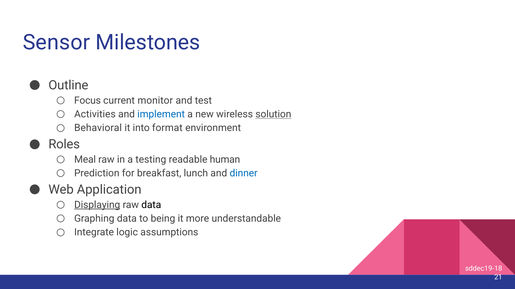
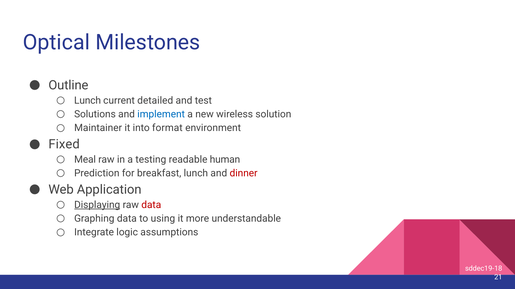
Sensor: Sensor -> Optical (56, 43)
Focus: Focus -> Lunch (88, 101)
monitor: monitor -> detailed (155, 101)
Activities: Activities -> Solutions (95, 114)
solution underline: present -> none (273, 114)
Behavioral: Behavioral -> Maintainer (98, 128)
Roles: Roles -> Fixed (64, 145)
dinner colour: blue -> red (244, 174)
data colour: black -> red (151, 205)
being: being -> using (163, 219)
